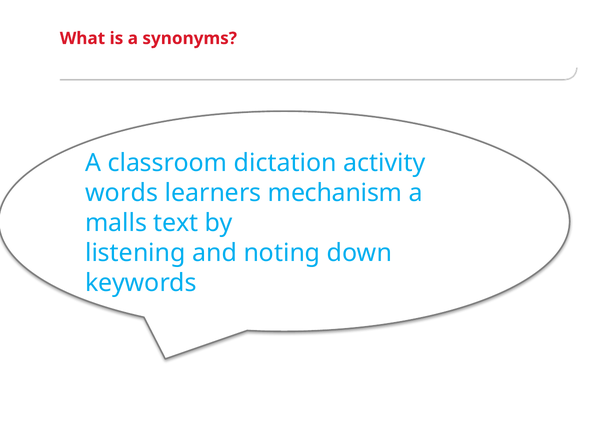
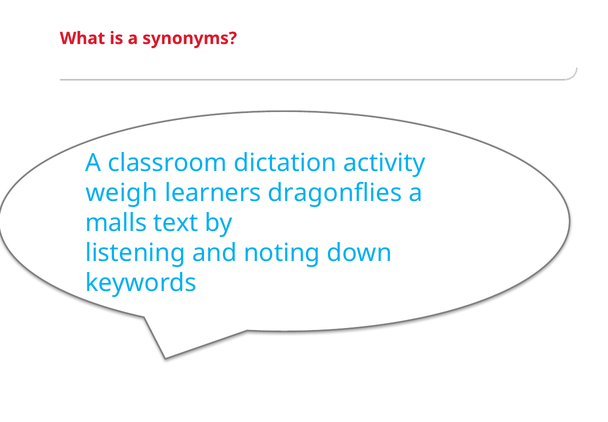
words: words -> weigh (122, 193)
mechanism: mechanism -> dragonflies (335, 193)
